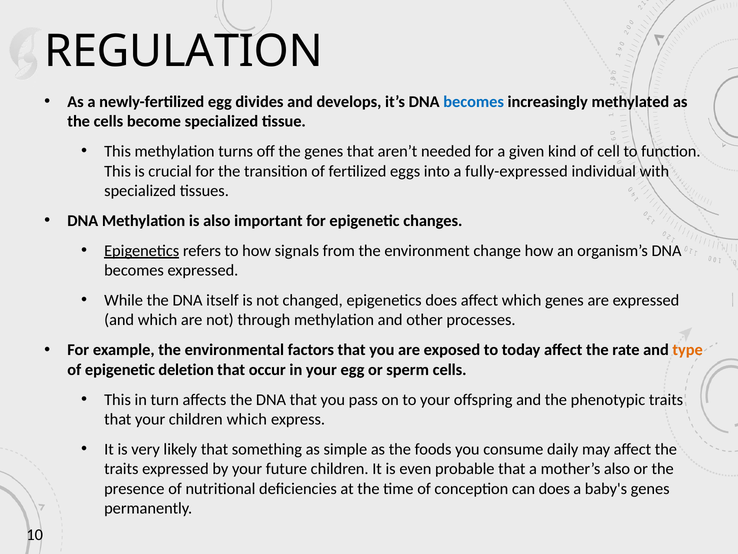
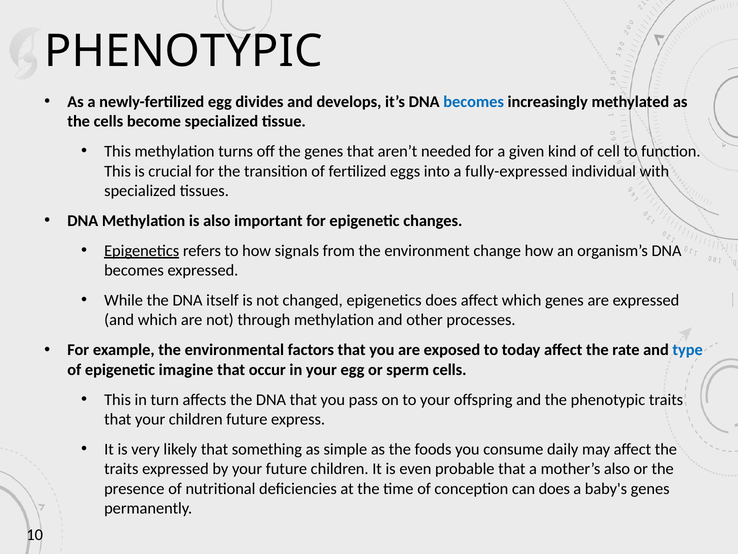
REGULATION: REGULATION -> PHENOTYPIC (183, 51)
type colour: orange -> blue (688, 350)
deletion: deletion -> imagine (186, 369)
children which: which -> future (247, 419)
